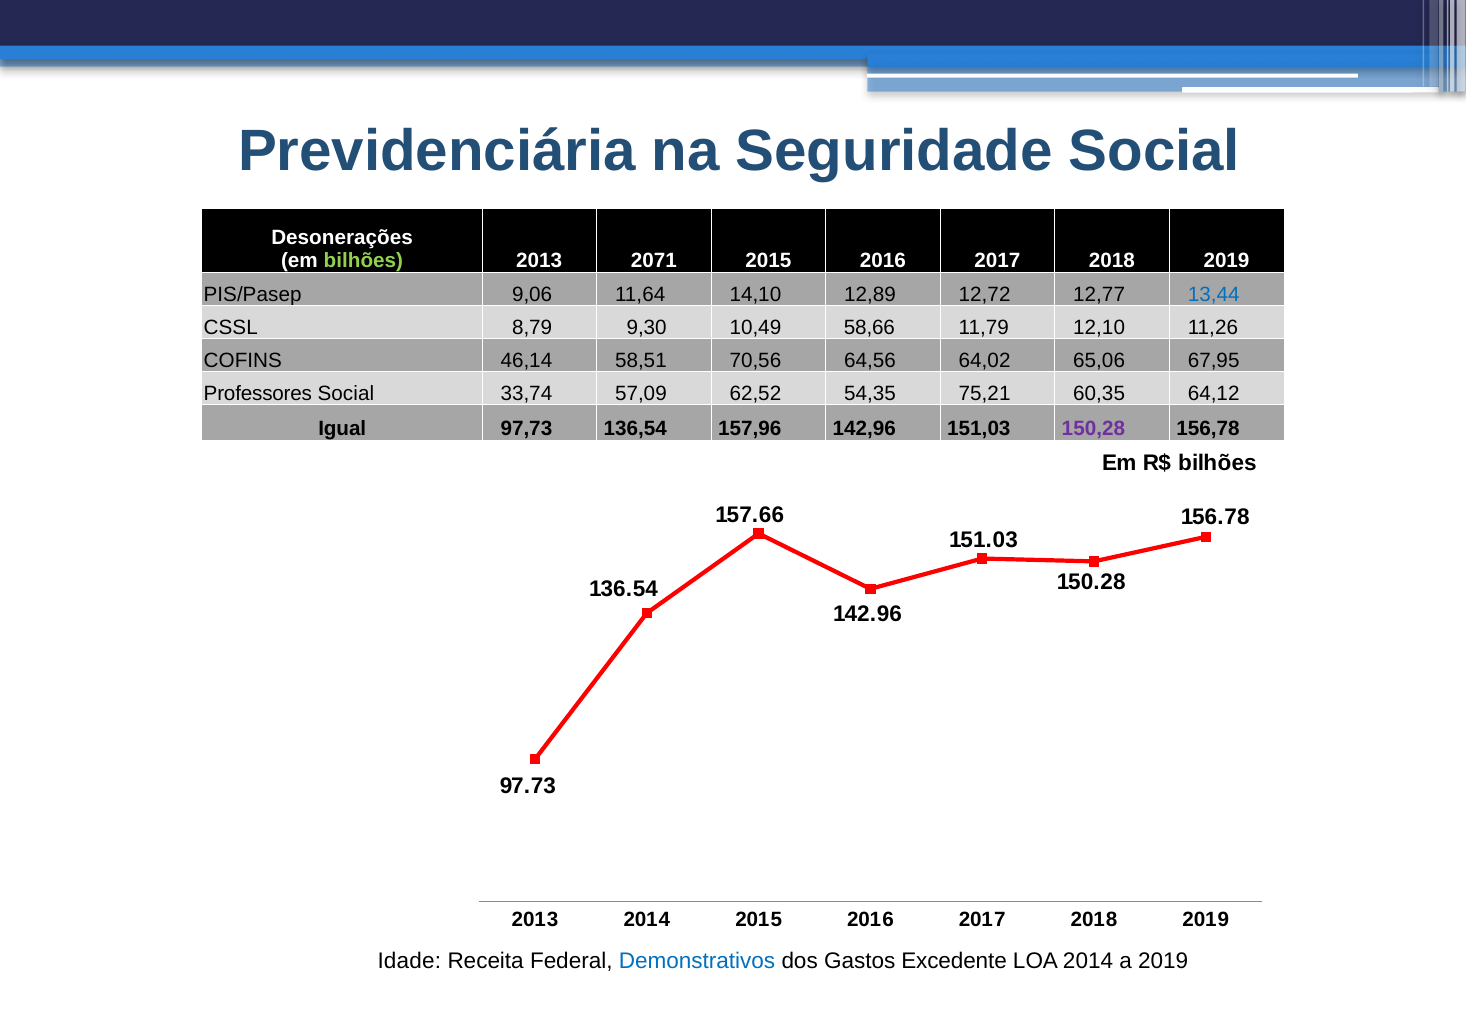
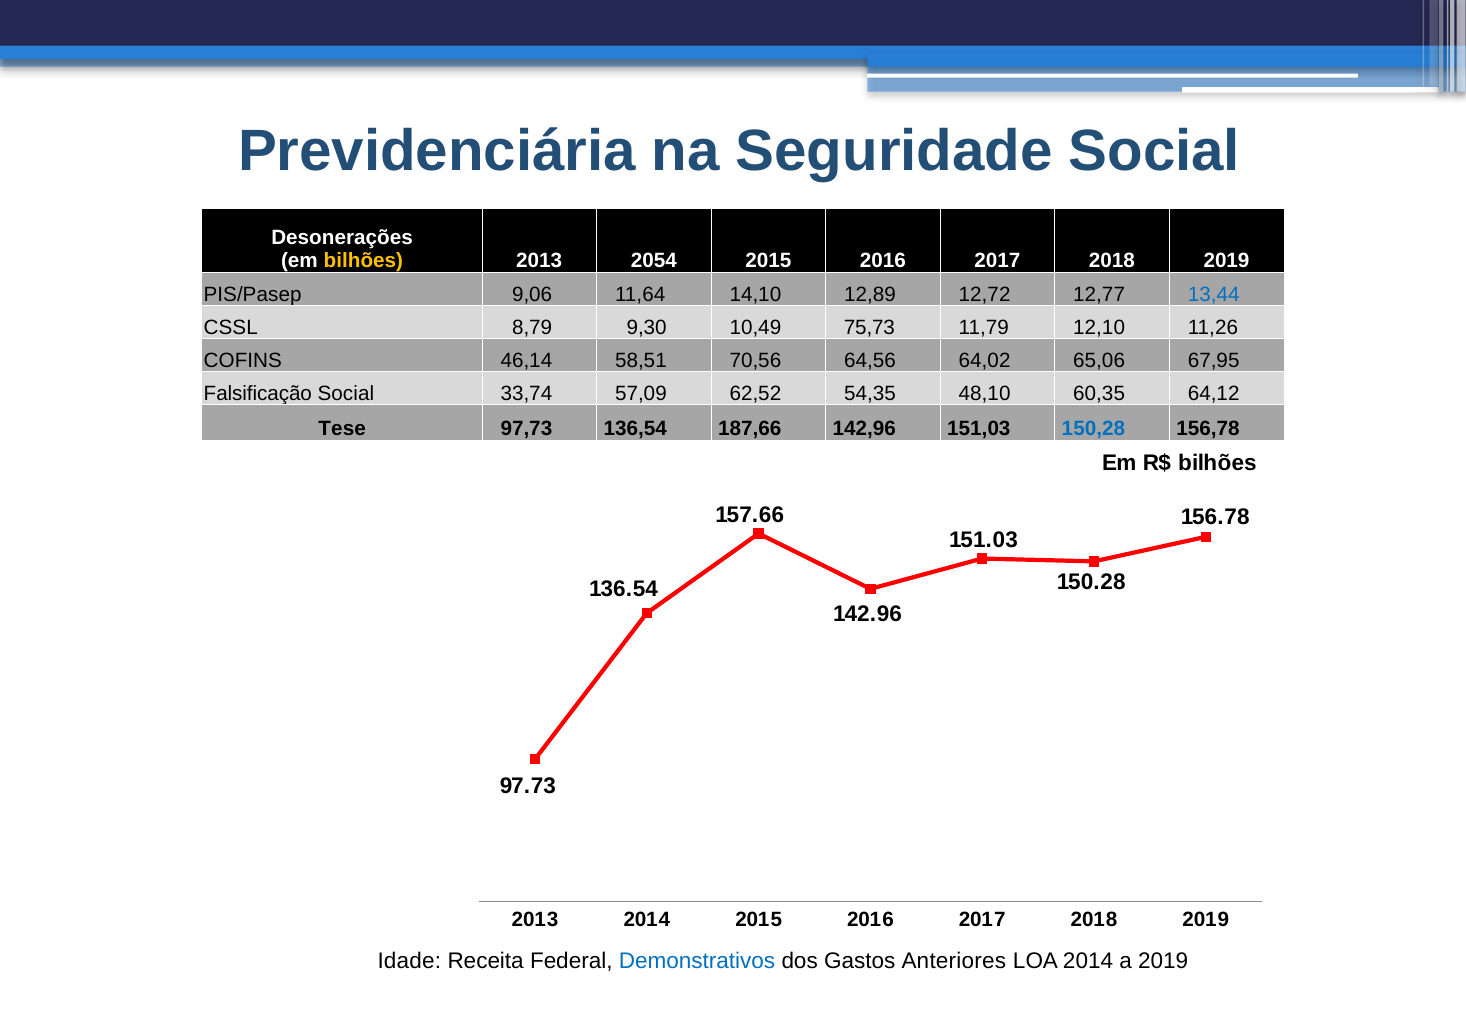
bilhões colour: light green -> yellow (363, 261)
2071: 2071 -> 2054 (654, 261)
58,66: 58,66 -> 75,73 (869, 327)
Professores: Professores -> Falsificação (258, 394)
75,21: 75,21 -> 48,10 (985, 394)
Igual: Igual -> Tese (342, 428)
157,96: 157,96 -> 187,66 (750, 428)
150,28 colour: purple -> blue (1093, 428)
Excedente: Excedente -> Anteriores (954, 961)
